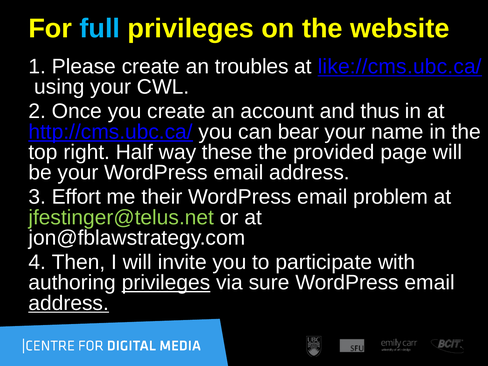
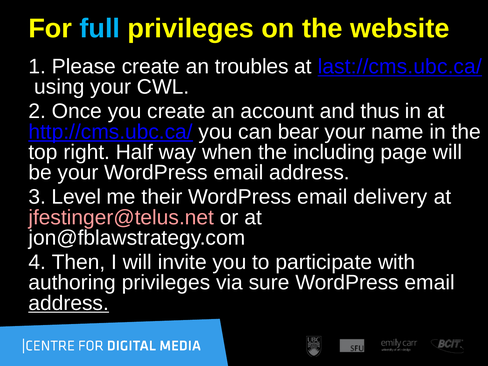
like://cms.ubc.ca/: like://cms.ubc.ca/ -> last://cms.ubc.ca/ (400, 67)
these: these -> when (227, 152)
provided: provided -> including (334, 152)
Effort: Effort -> Level (76, 197)
problem: problem -> delivery (390, 197)
jfestinger@telus.net colour: light green -> pink (121, 217)
privileges underline: present -> none (166, 283)
